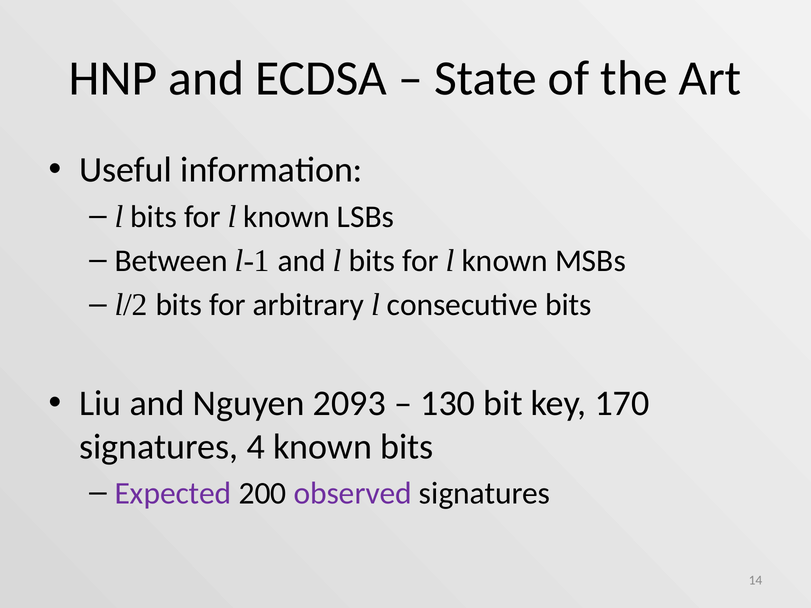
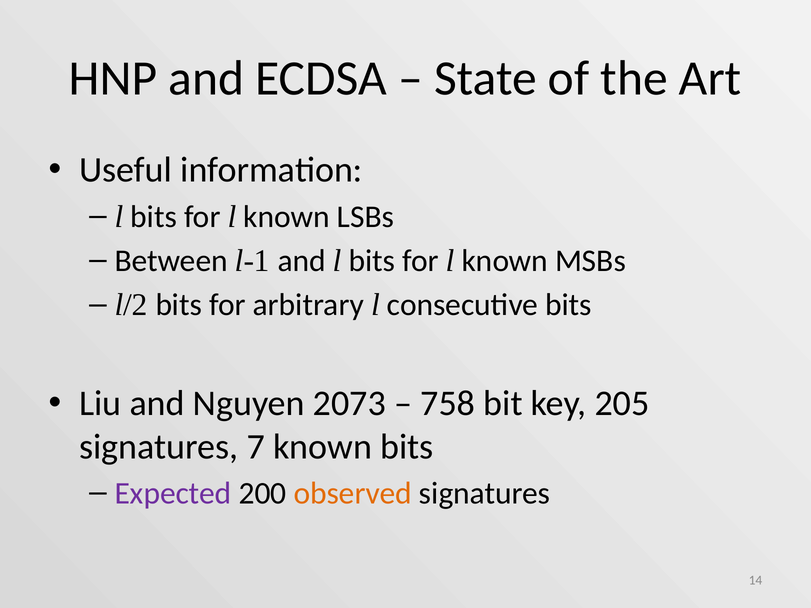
2093: 2093 -> 2073 (349, 404)
130: 130 -> 758 (448, 404)
170: 170 -> 205 (622, 404)
4: 4 -> 7 (256, 447)
observed colour: purple -> orange (353, 493)
